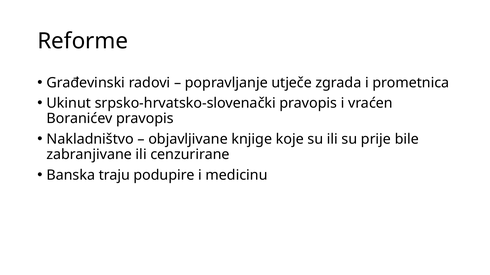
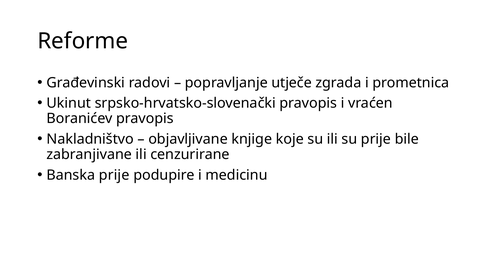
Banska traju: traju -> prije (114, 175)
